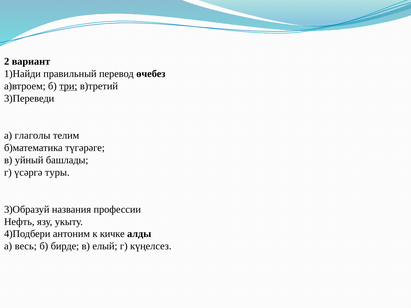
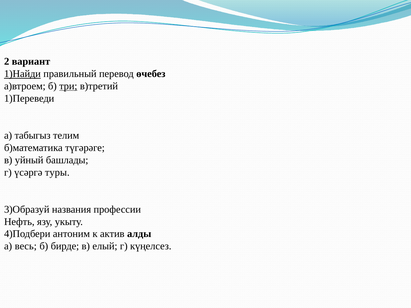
1)Найди underline: none -> present (22, 74)
3)Переведи: 3)Переведи -> 1)Переведи (29, 99)
глаголы: глаголы -> табыгыз (33, 135)
кичке: кичке -> актив (112, 234)
